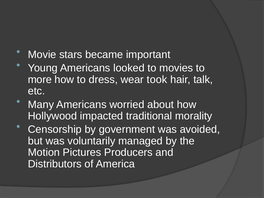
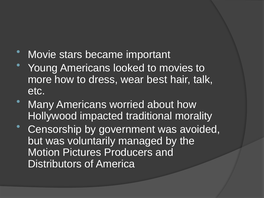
took: took -> best (157, 80)
